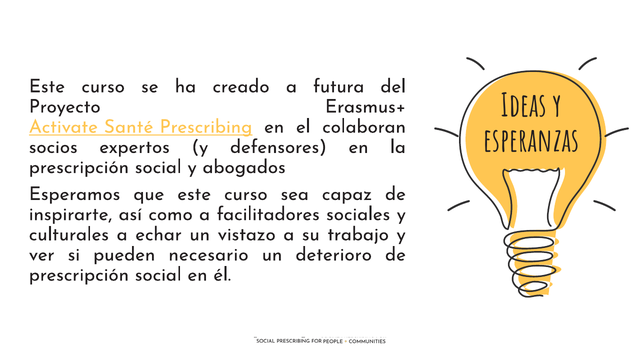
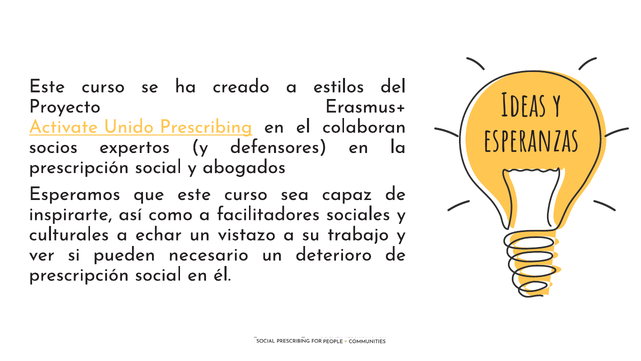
futura: futura -> estilos (339, 86)
Santé: Santé -> Unido (129, 126)
